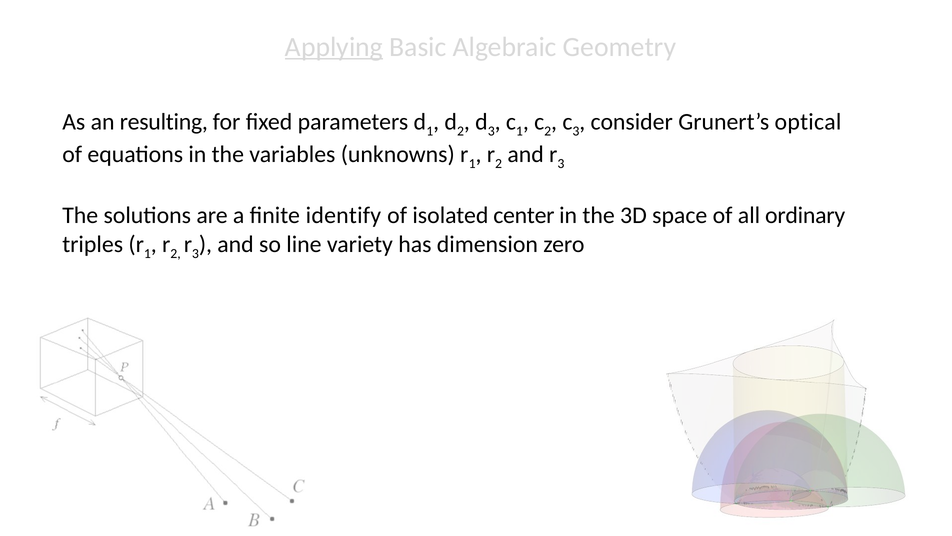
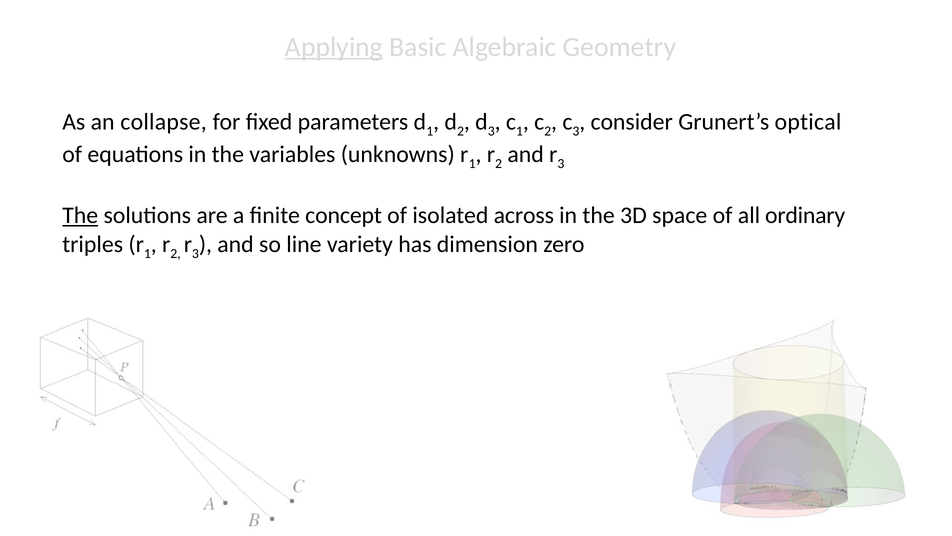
resulting: resulting -> collapse (164, 122)
The underline: none -> present (80, 215)
identify: identify -> concept (344, 215)
center: center -> across (524, 215)
